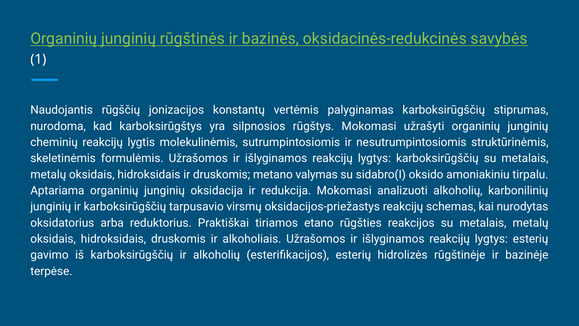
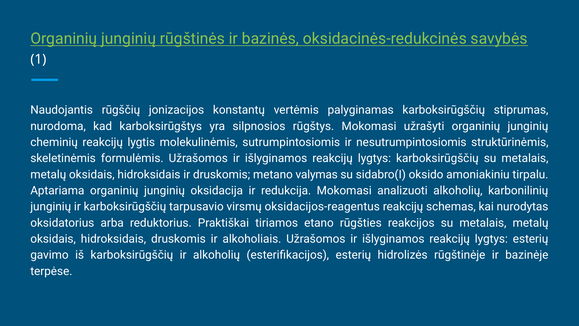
oksidacijos-priežastys: oksidacijos-priežastys -> oksidacijos-reagentus (322, 207)
